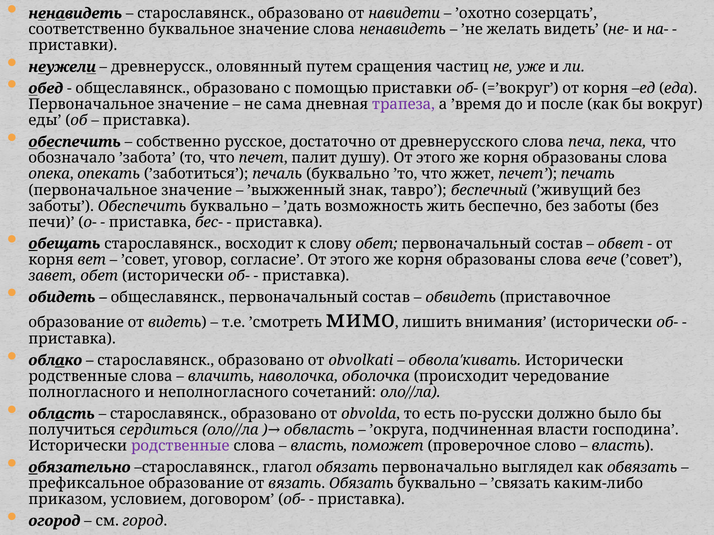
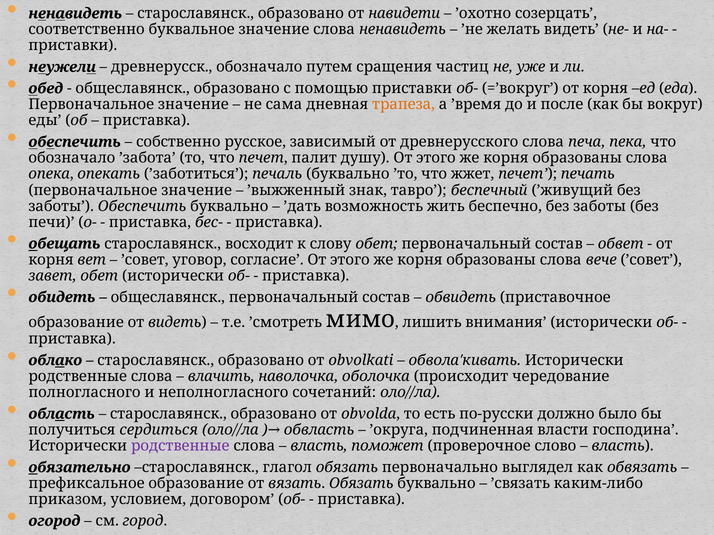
древнерусск оловянный: оловянный -> обозначало (259, 67)
трапеза colour: purple -> orange (404, 105)
достаточно: достаточно -> зависимый (333, 142)
